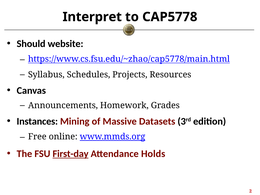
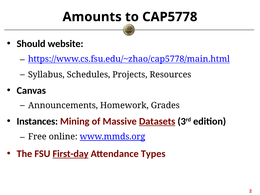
Interpret: Interpret -> Amounts (92, 17)
Datasets underline: none -> present (157, 121)
Holds: Holds -> Types (153, 154)
